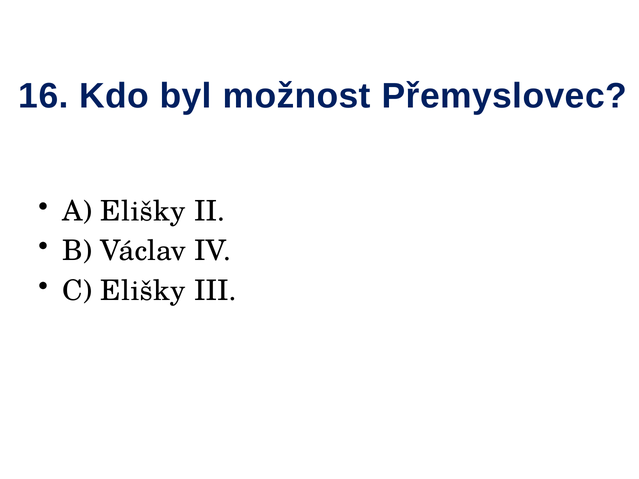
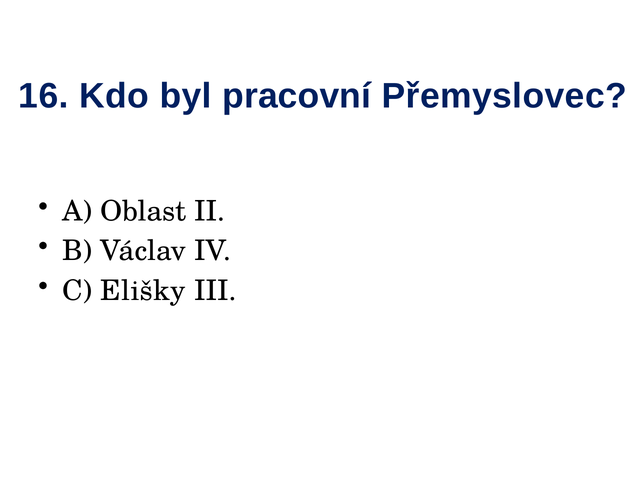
možnost: možnost -> pracovní (297, 96)
A Elišky: Elišky -> Oblast (143, 211)
